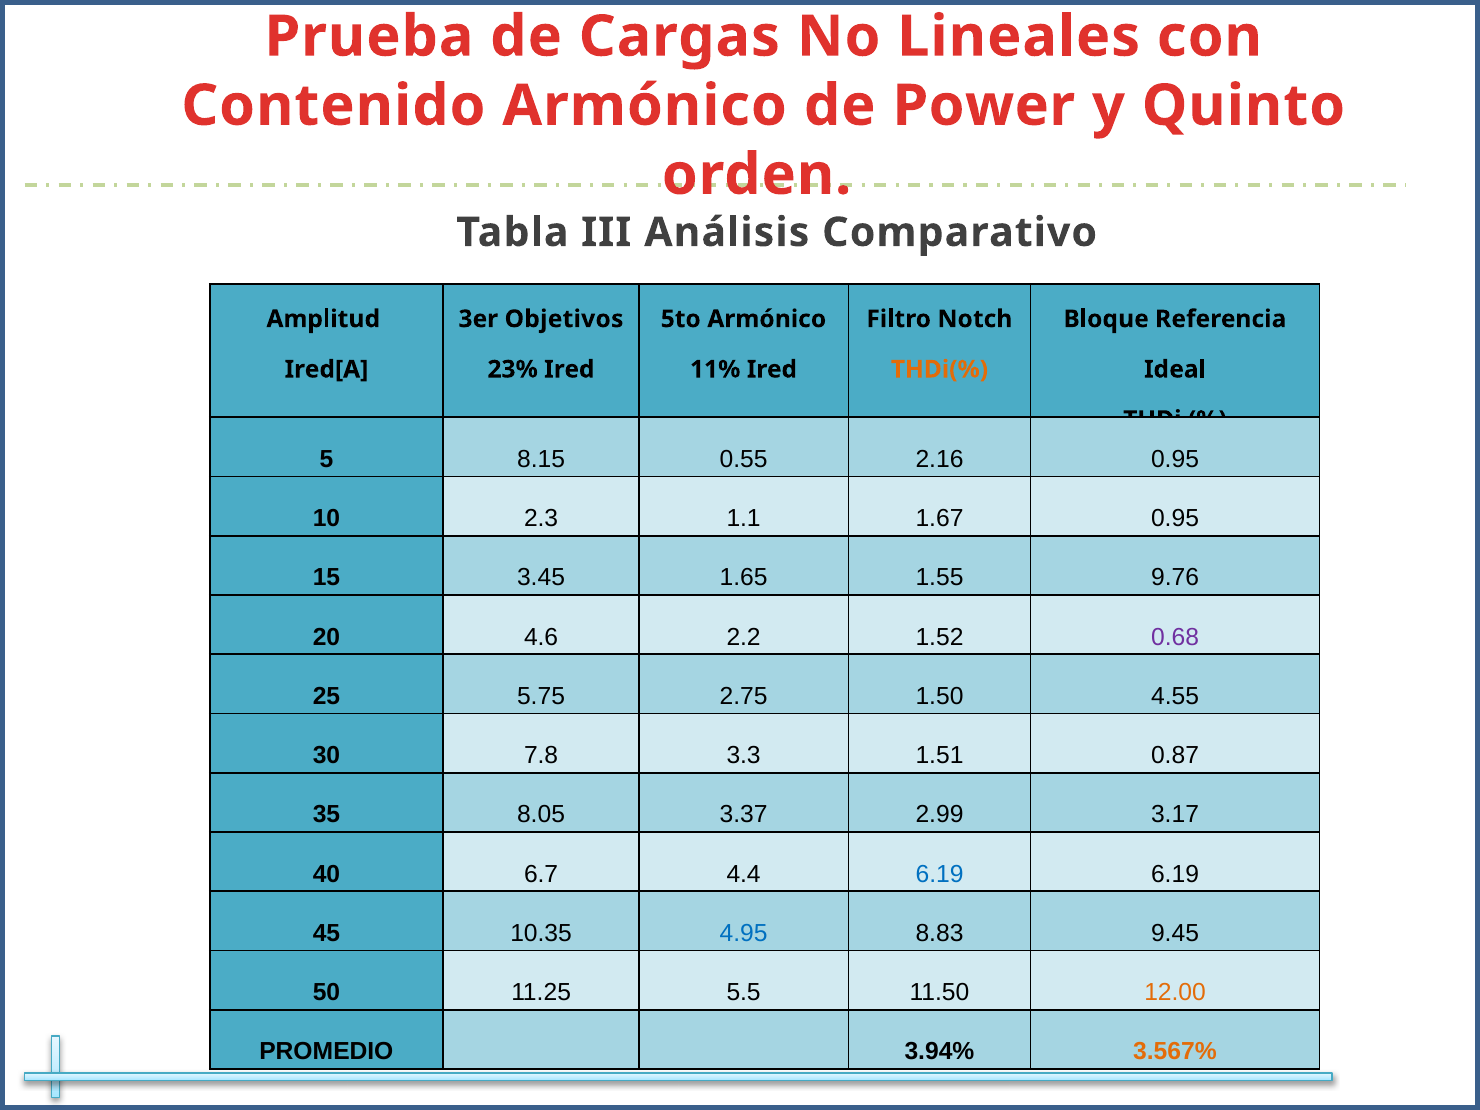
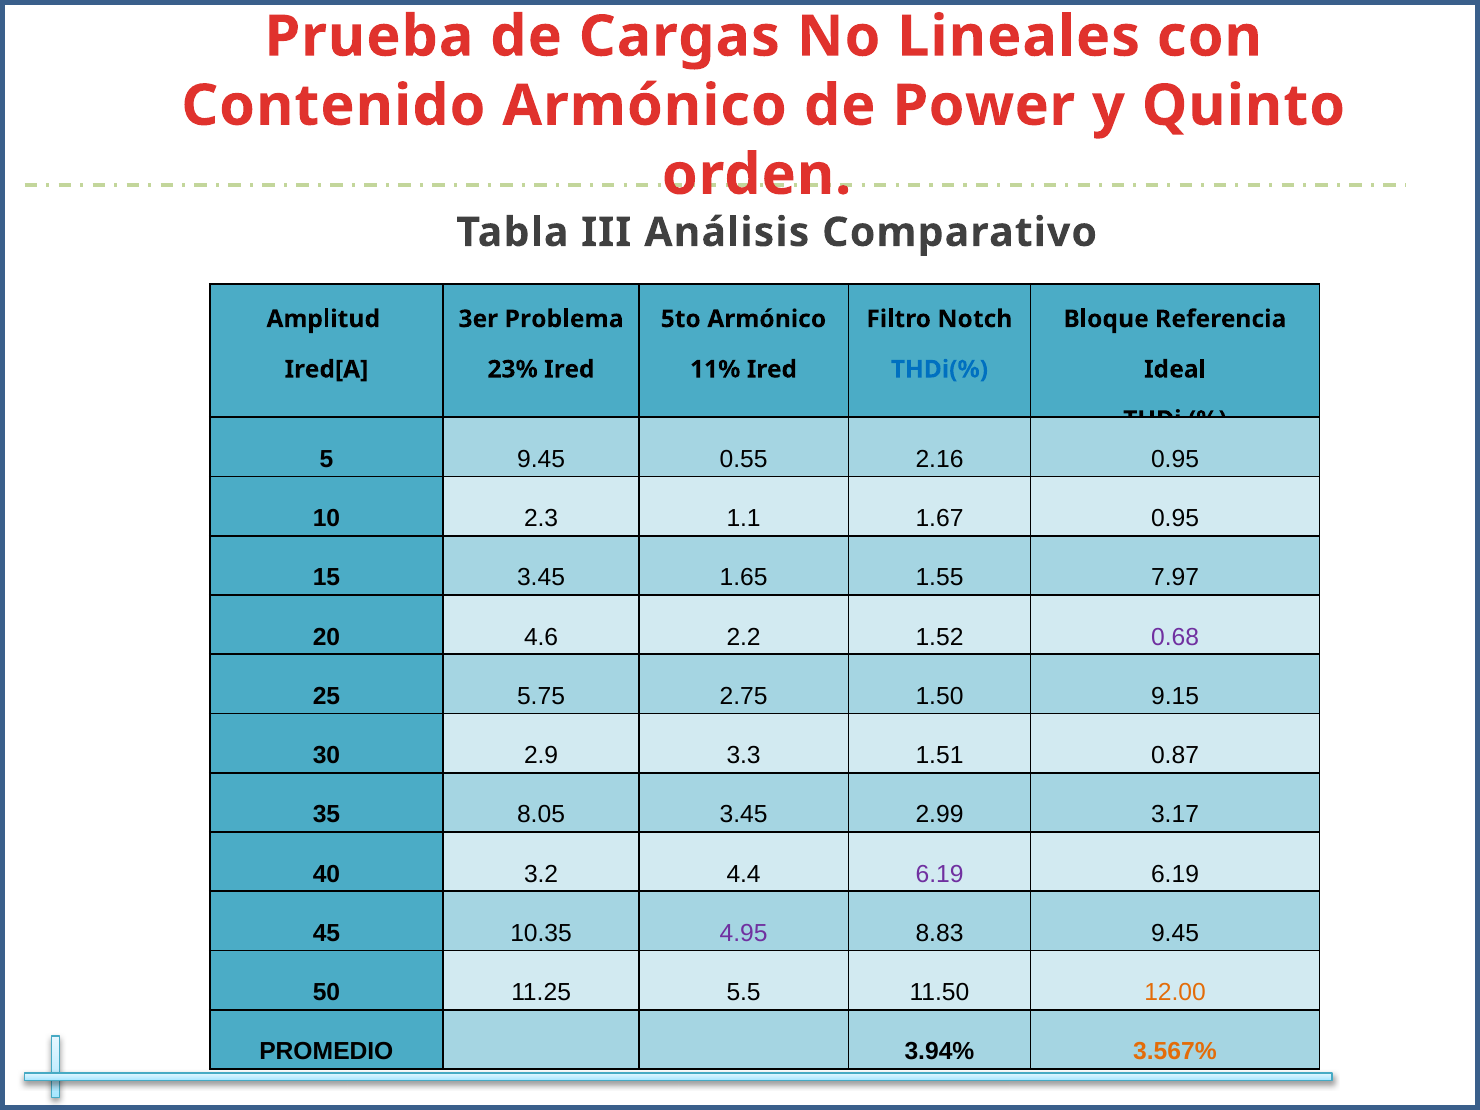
Objetivos: Objetivos -> Problema (564, 319)
THDi(% colour: orange -> blue (939, 369)
5 8.15: 8.15 -> 9.45 (541, 459)
9.76: 9.76 -> 7.97 (1175, 578)
4.55: 4.55 -> 9.15 (1175, 696)
7.8: 7.8 -> 2.9 (541, 755)
8.05 3.37: 3.37 -> 3.45 (744, 815)
6.7: 6.7 -> 3.2 (541, 874)
6.19 colour: blue -> purple (940, 874)
4.95 colour: blue -> purple (744, 933)
